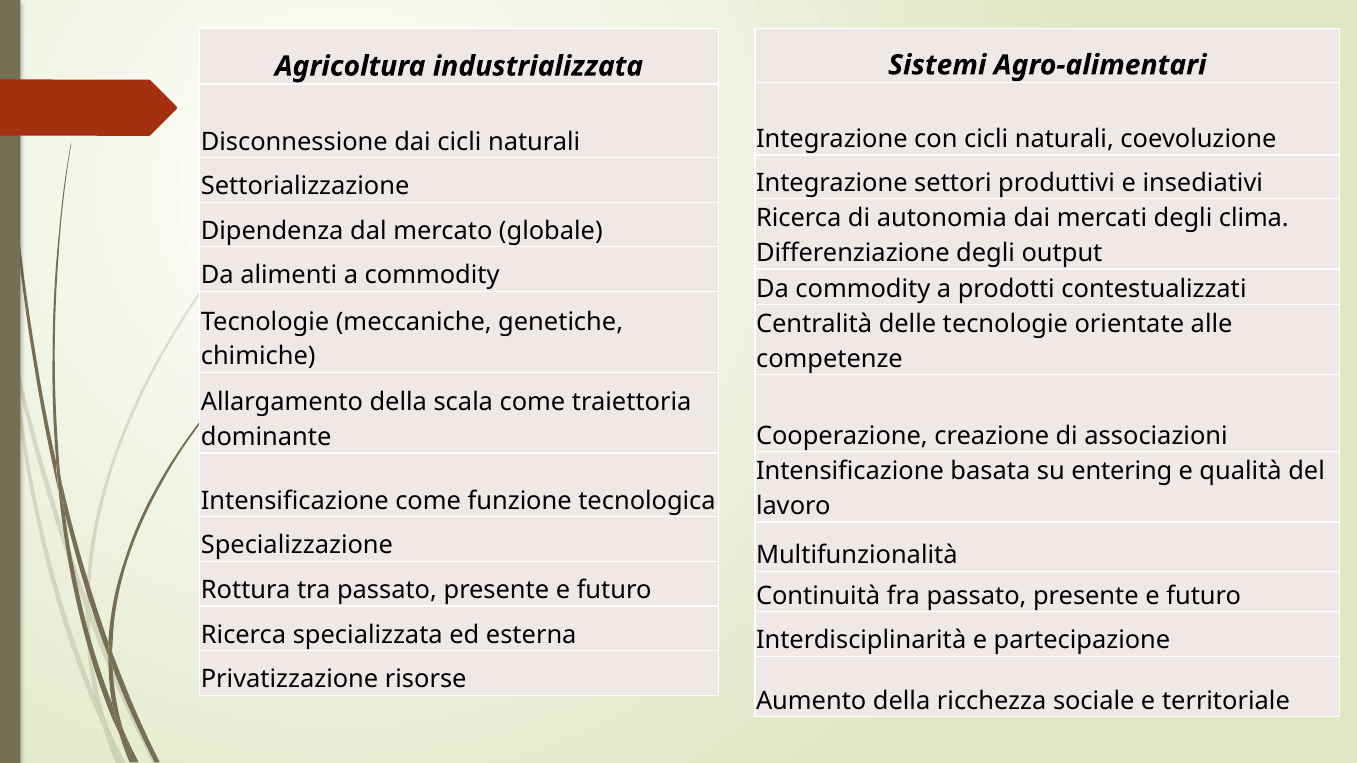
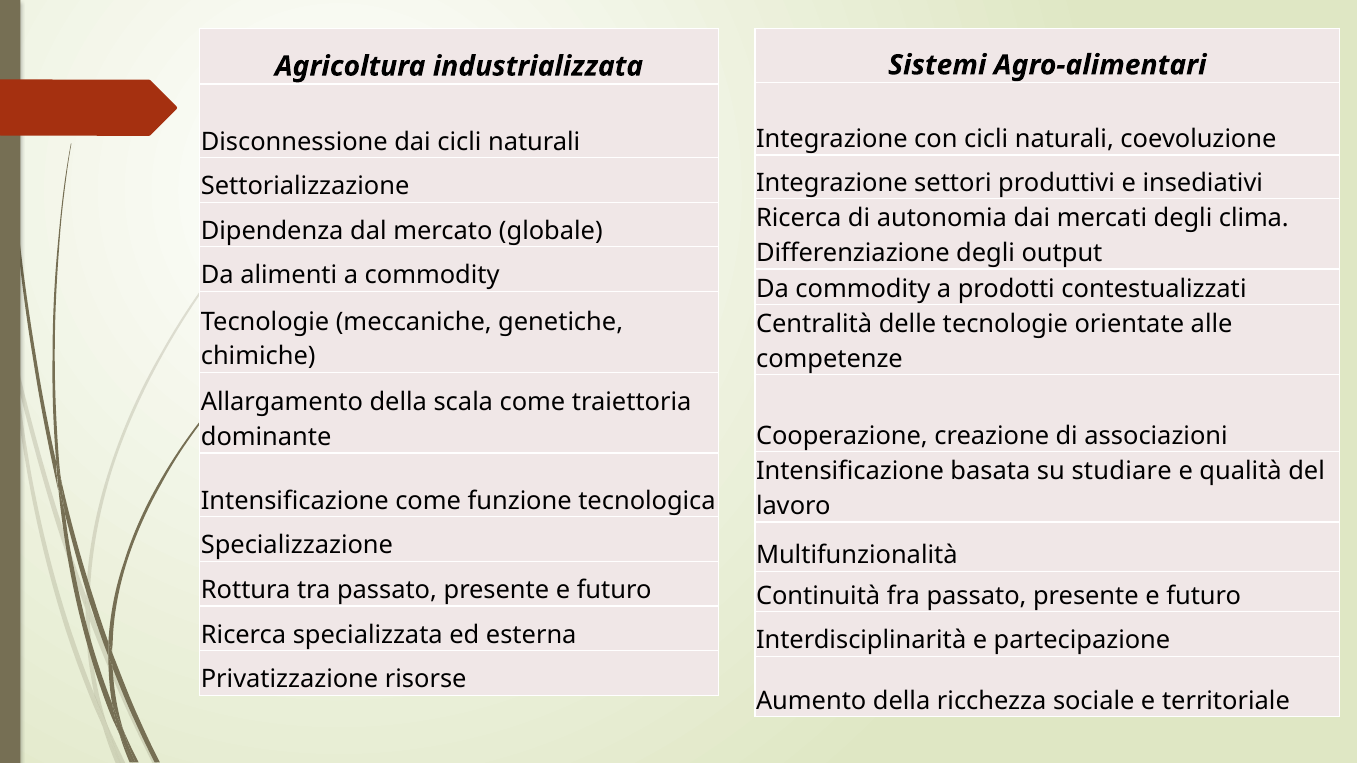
entering: entering -> studiare (1122, 472)
